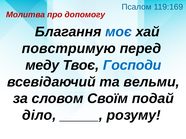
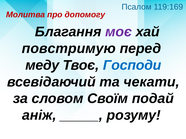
моє colour: blue -> purple (119, 32)
вельми: вельми -> чекати (152, 82)
діло: діло -> аніж (39, 116)
